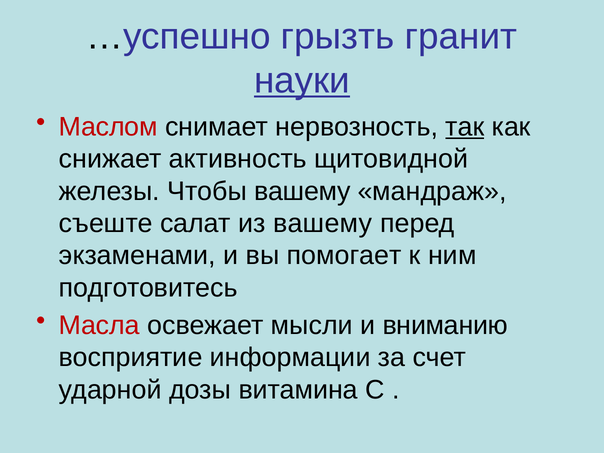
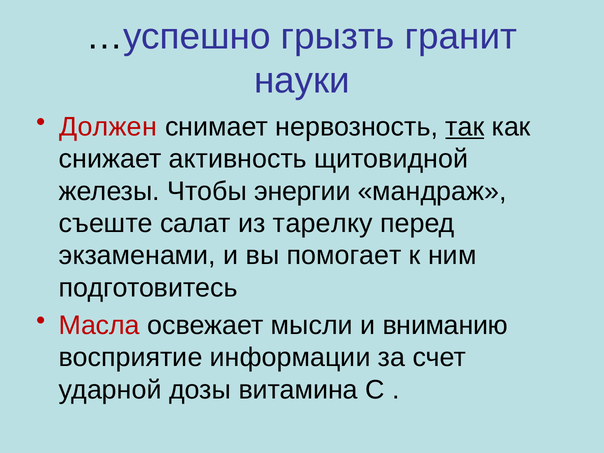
науки underline: present -> none (302, 81)
Маслом: Маслом -> Должен (108, 127)
Чтобы вашему: вашему -> энергии (302, 191)
из вашему: вашему -> тарелку (323, 223)
